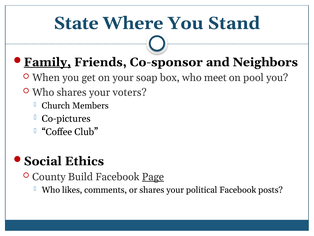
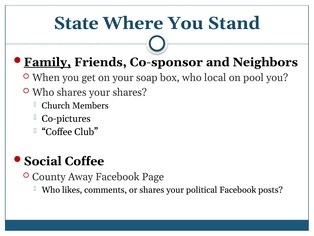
meet: meet -> local (215, 78)
your voters: voters -> shares (130, 92)
Social Ethics: Ethics -> Coffee (84, 161)
Build: Build -> Away (81, 176)
Page underline: present -> none (153, 176)
